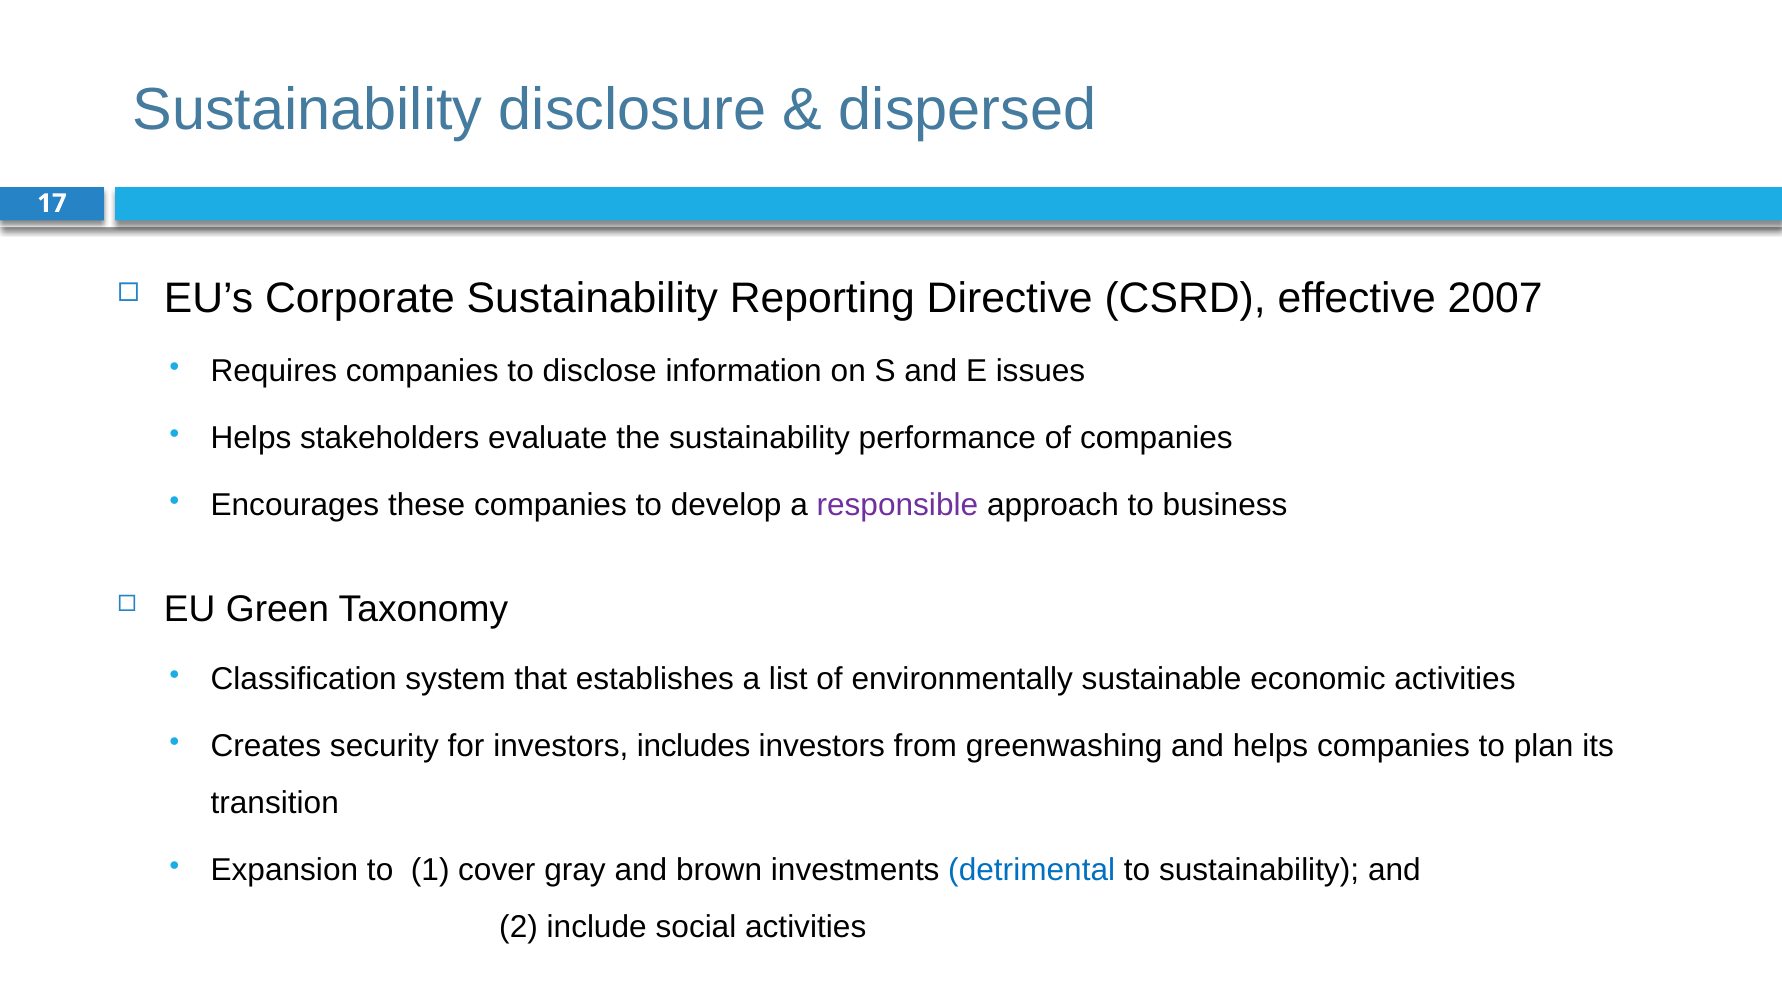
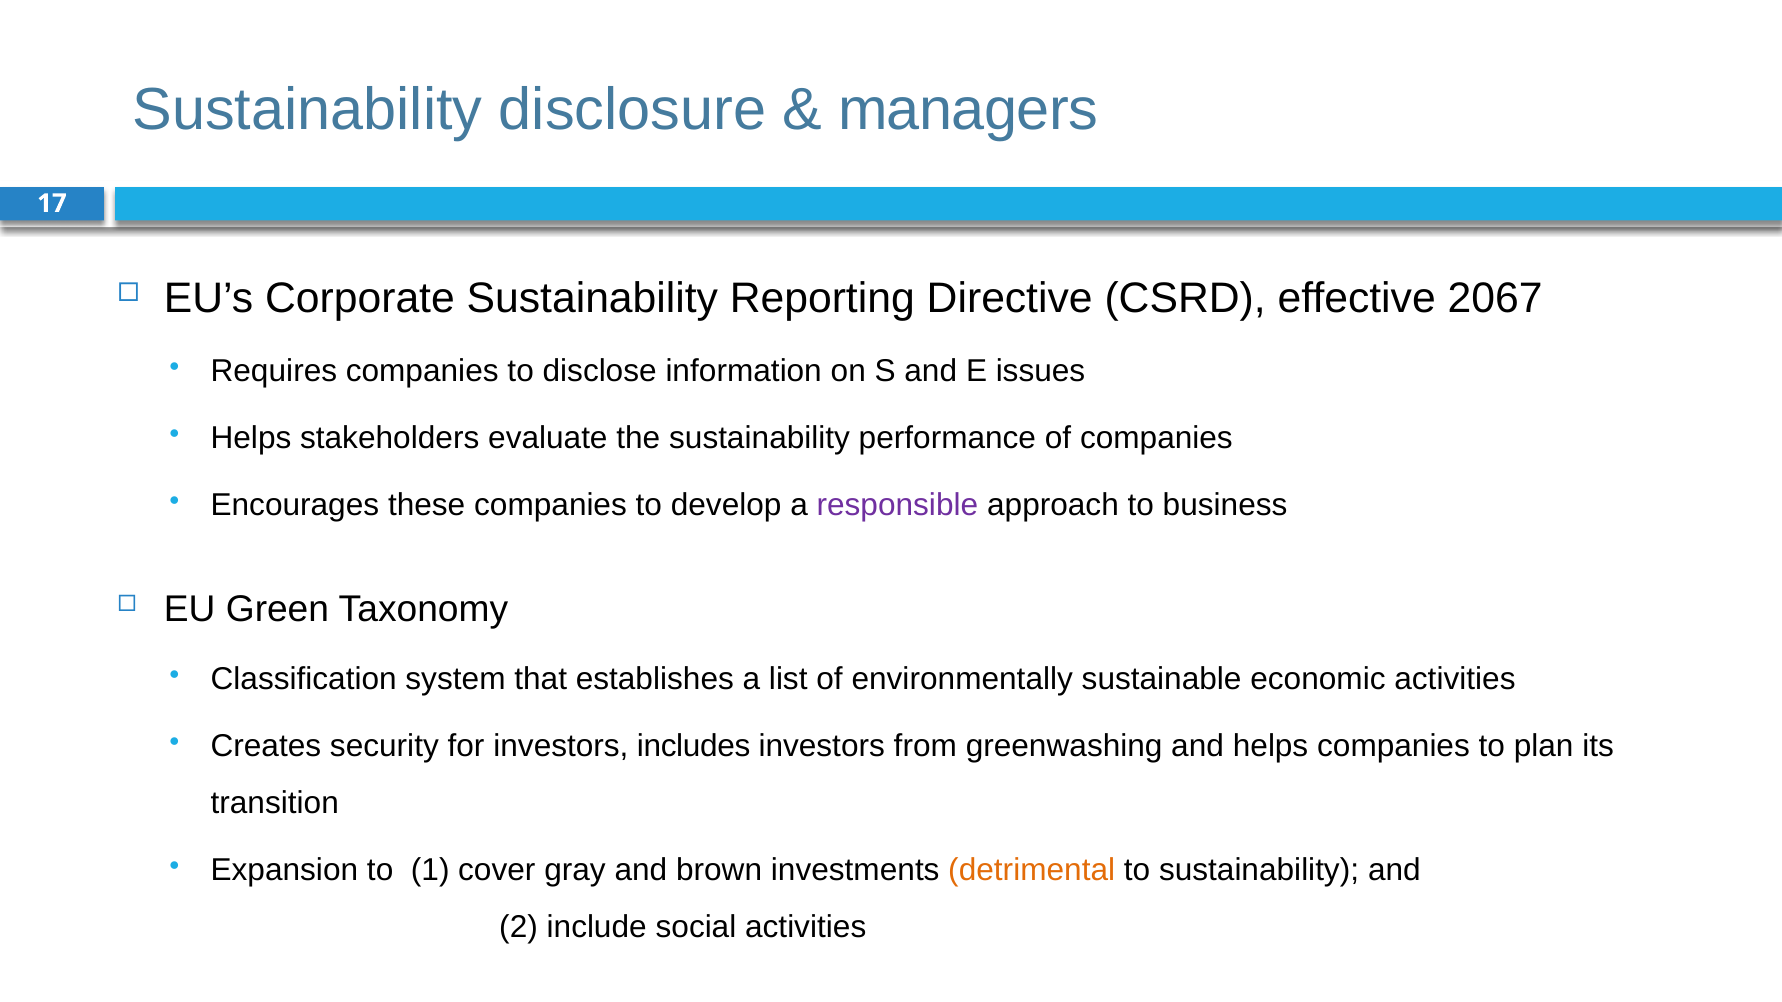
dispersed: dispersed -> managers (968, 110)
2007: 2007 -> 2067 (1495, 299)
detrimental colour: blue -> orange (1032, 870)
